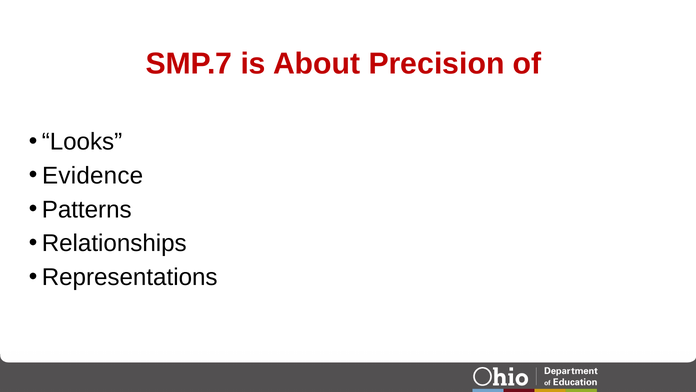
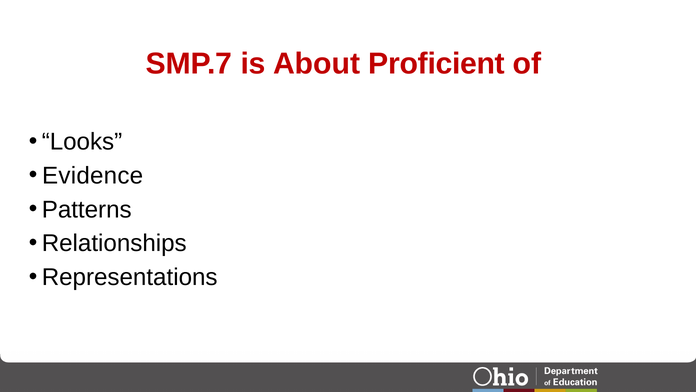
Precision: Precision -> Proficient (437, 64)
